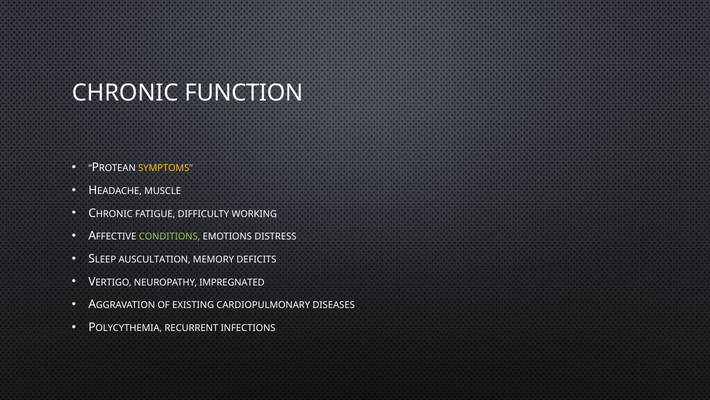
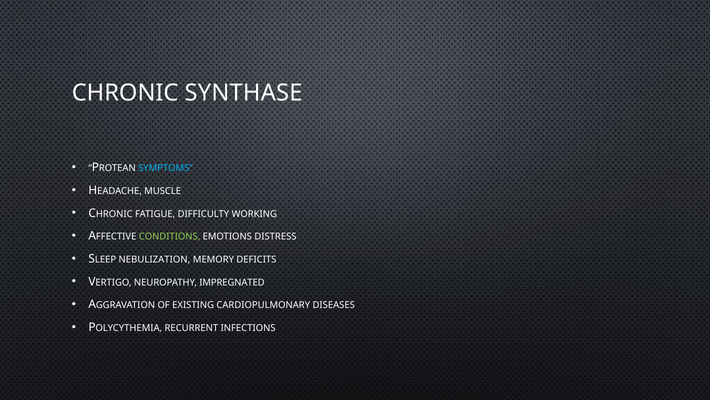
FUNCTION: FUNCTION -> SYNTHASE (244, 93)
SYMPTOMS colour: yellow -> light blue (165, 168)
AUSCULTATION: AUSCULTATION -> NEBULIZATION (154, 259)
